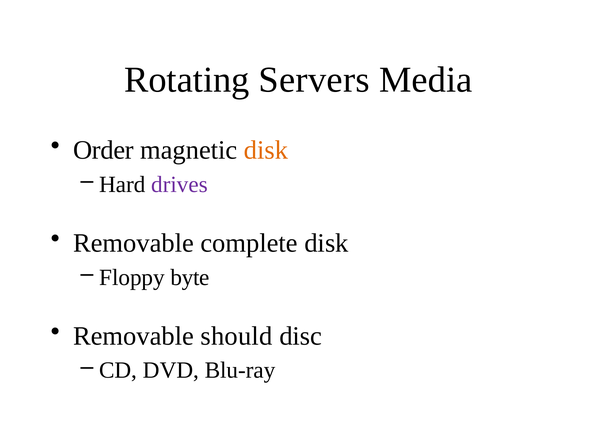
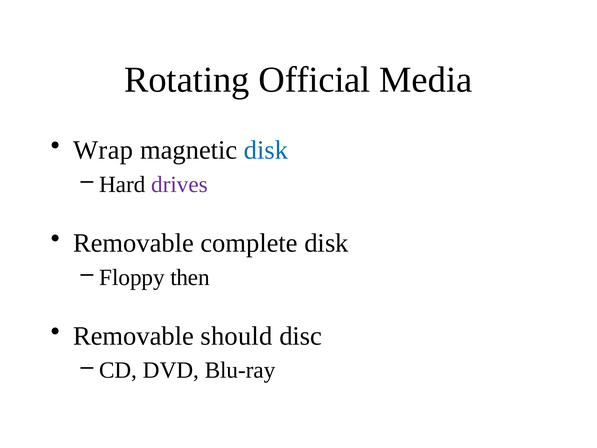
Servers: Servers -> Official (314, 80)
Order: Order -> Wrap (103, 150)
disk colour: orange -> blue (266, 150)
byte: byte -> then (190, 277)
